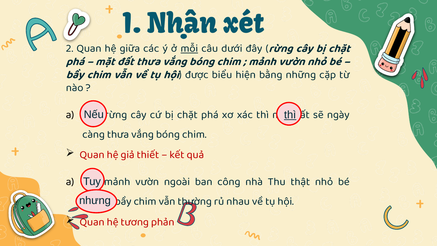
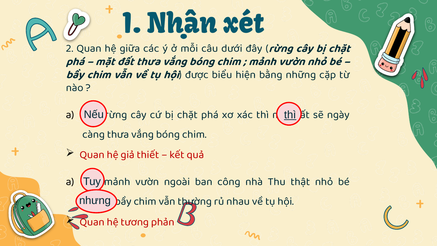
mỗi underline: present -> none (189, 48)
